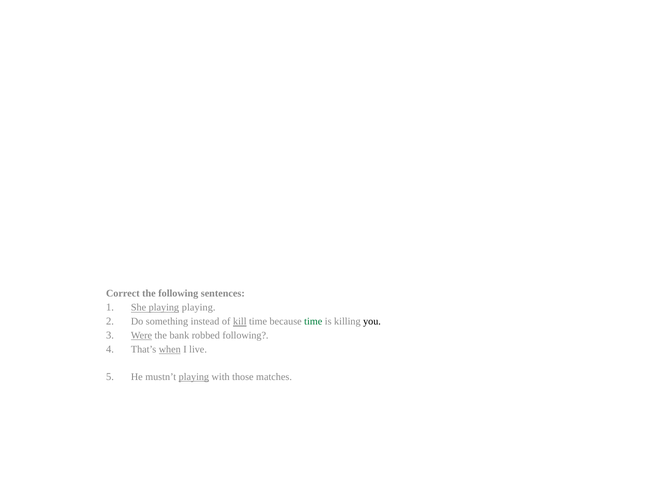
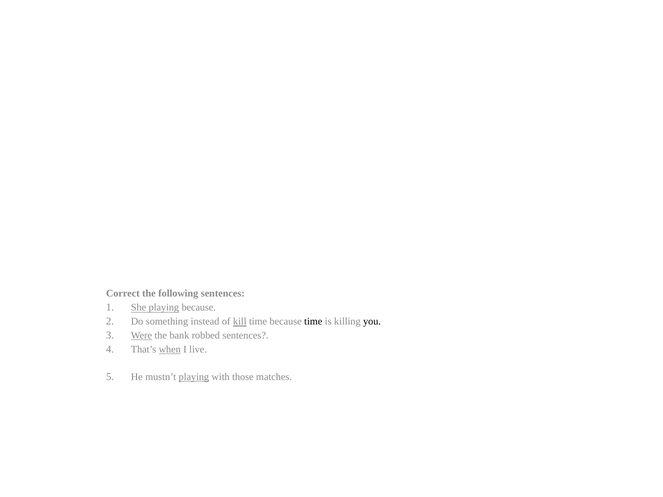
playing playing: playing -> because (199, 308)
time colour: green -> black (313, 322)
robbed following: following -> sentences (245, 336)
